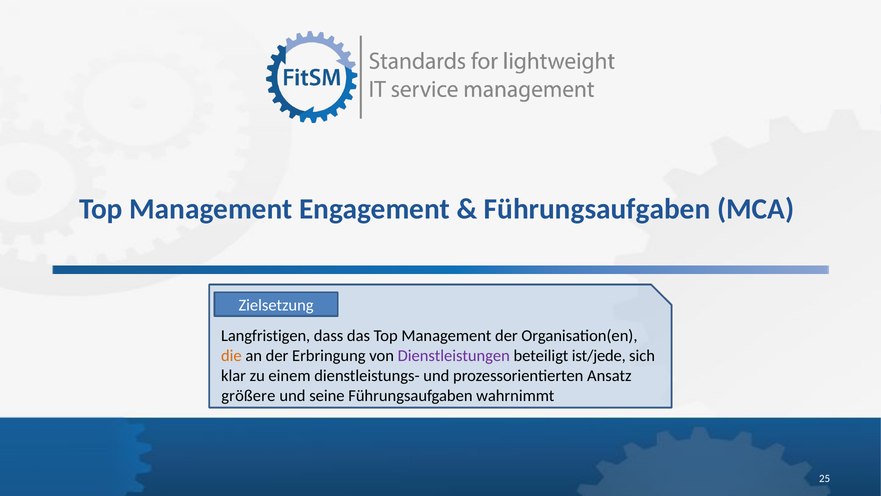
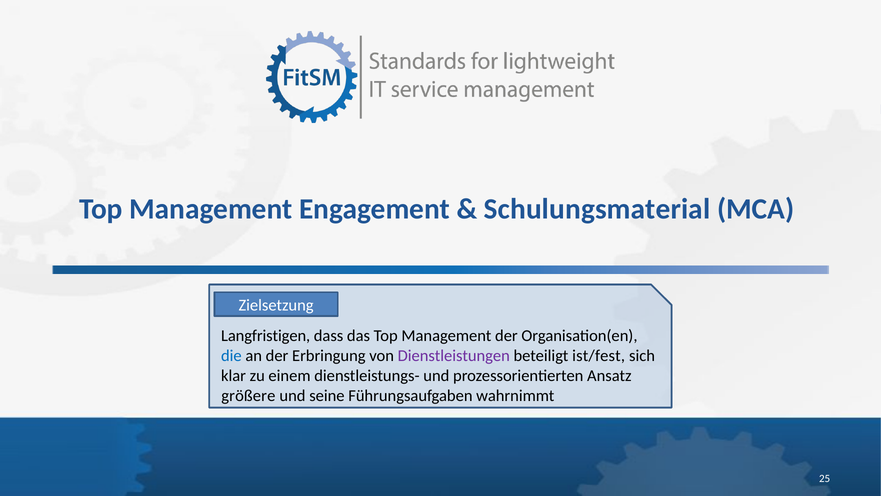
Führungsaufgaben: Führungsaufgaben -> Schulungsmaterial (597, 209)
die colour: orange -> blue (231, 356)
ist/jede: ist/jede -> ist/fest (599, 356)
